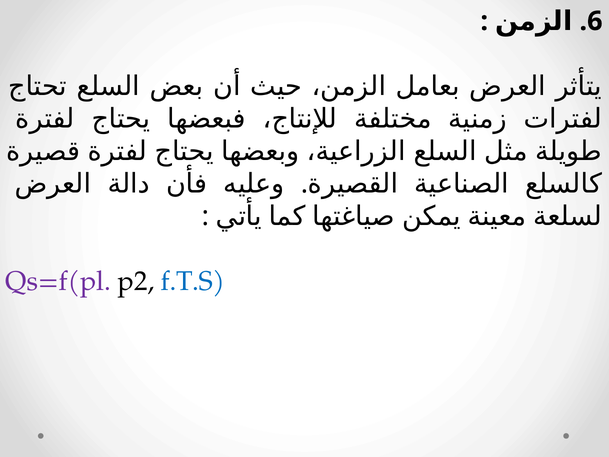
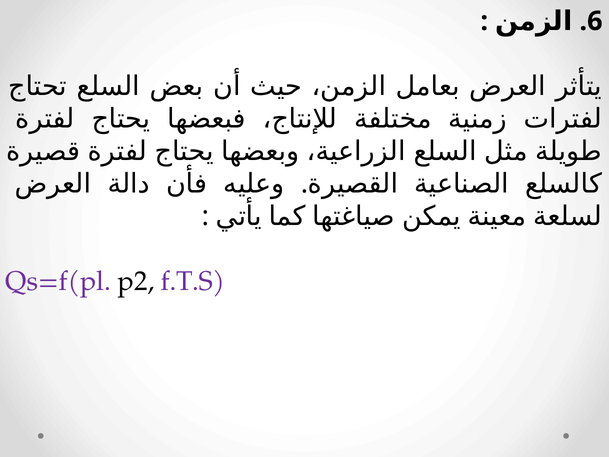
f.T.S colour: blue -> purple (193, 281)
